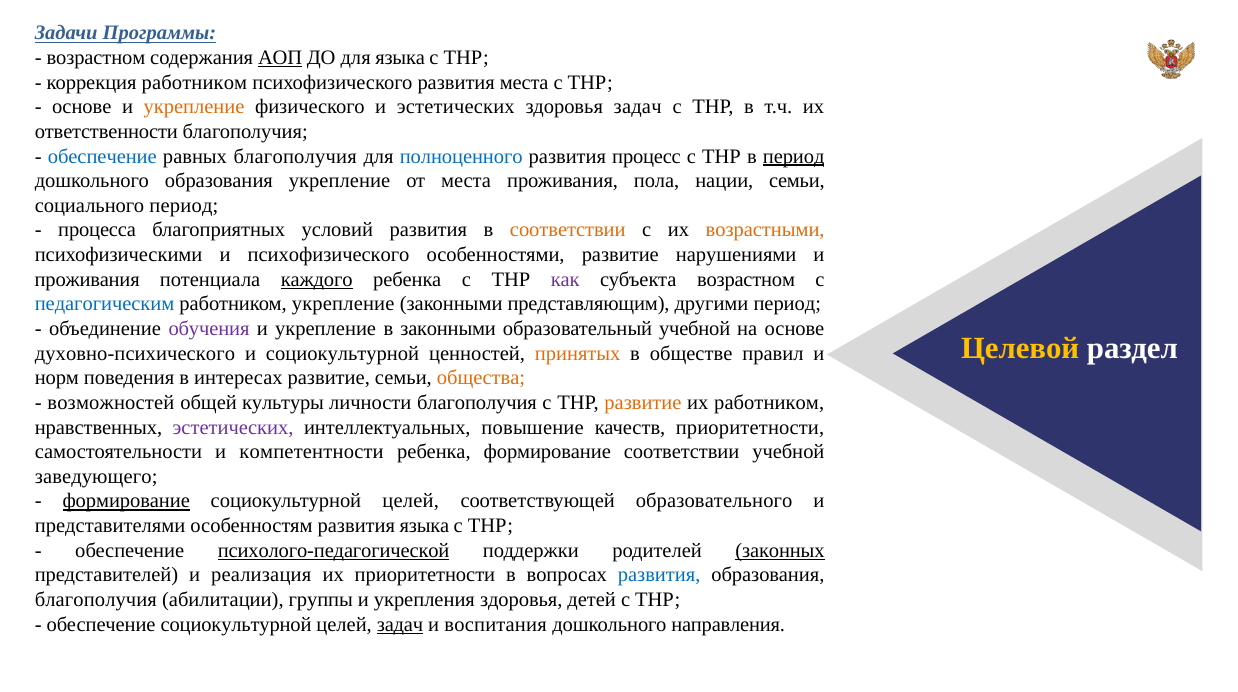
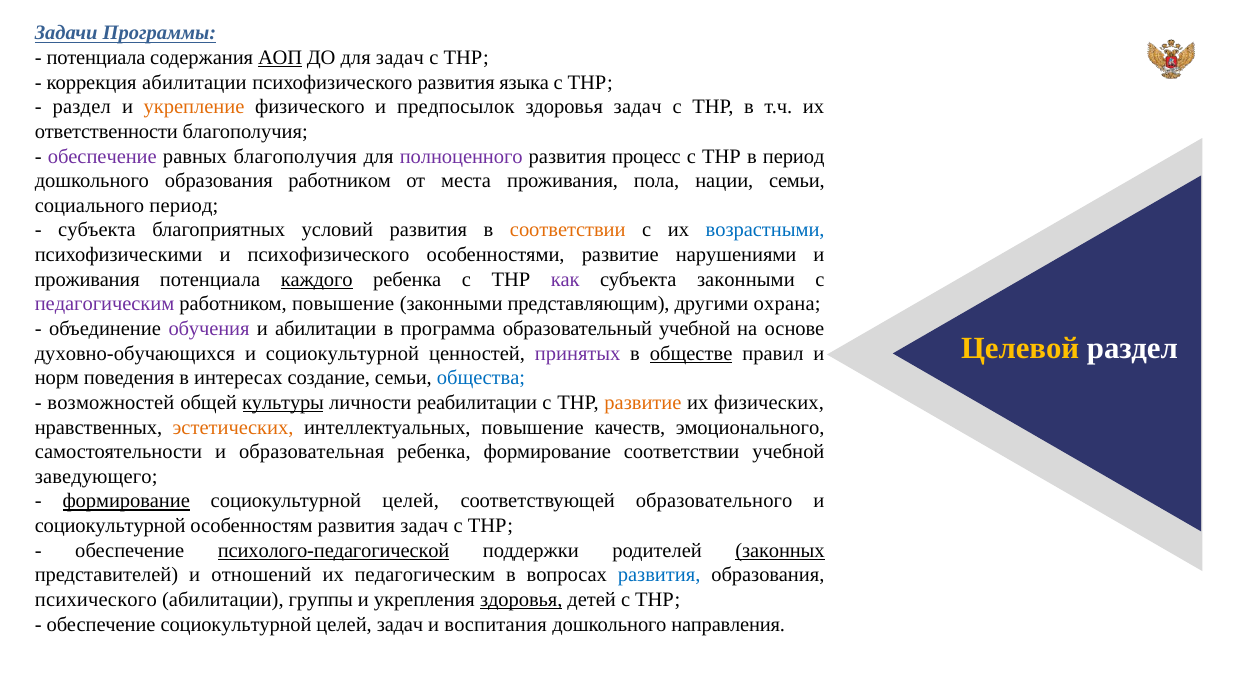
возрастном: возрастном -> потенциала (96, 58)
для языка: языка -> задач (400, 58)
коррекция работником: работником -> абилитации (194, 82)
развития места: места -> языка (524, 82)
основе: основе -> раздел (82, 107)
и эстетических: эстетических -> предпосылок (456, 107)
обеспечение colour: blue -> purple (102, 156)
полноценного colour: blue -> purple (461, 156)
период underline: present -> none (794, 156)
образования укрепление: укрепление -> работником (340, 181)
процесса: процесса -> субъекта (97, 230)
возрастными colour: orange -> blue (765, 230)
субъекта возрастном: возрастном -> законными (746, 280)
педагогическим colour: blue -> purple (105, 304)
работником укрепление: укрепление -> повышение (343, 304)
другими период: период -> охрана (787, 304)
укрепление: укрепление -> абилитации (326, 329)
в законными: законными -> программа (448, 329)
духовно-психического: духовно-психического -> духовно-обучающихся (135, 353)
принятых colour: orange -> purple (578, 353)
обществе underline: none -> present (691, 353)
интересах развитие: развитие -> создание (329, 378)
общества colour: orange -> blue (481, 378)
культуры underline: none -> present (283, 403)
личности благополучия: благополучия -> реабилитации (477, 403)
их работником: работником -> физических (769, 403)
эстетических colour: purple -> orange (233, 427)
качеств приоритетности: приоритетности -> эмоционального (750, 427)
компетентности: компетентности -> образовательная (312, 452)
представителями: представителями -> социокультурной (110, 526)
развития языка: языка -> задач (424, 526)
реализация: реализация -> отношений (261, 575)
их приоритетности: приоритетности -> педагогическим (425, 575)
благополучия: благополучия -> психического (96, 600)
здоровья underline: none -> present (521, 600)
задач underline: present -> none (400, 625)
